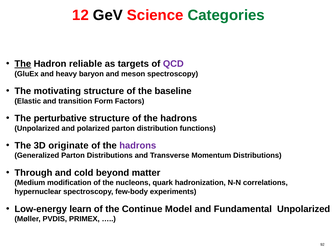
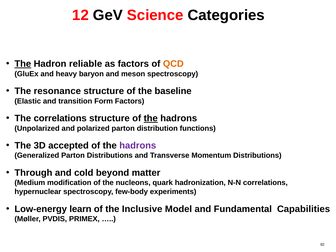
Categories colour: green -> black (226, 15)
as targets: targets -> factors (133, 64)
QCD colour: purple -> orange (173, 64)
motivating: motivating -> resonance (57, 91)
The perturbative: perturbative -> correlations (60, 118)
the underline: none -> present (151, 118)
originate: originate -> accepted (68, 146)
Continue: Continue -> Inclusive (142, 209)
Fundamental Unpolarized: Unpolarized -> Capabilities (304, 209)
